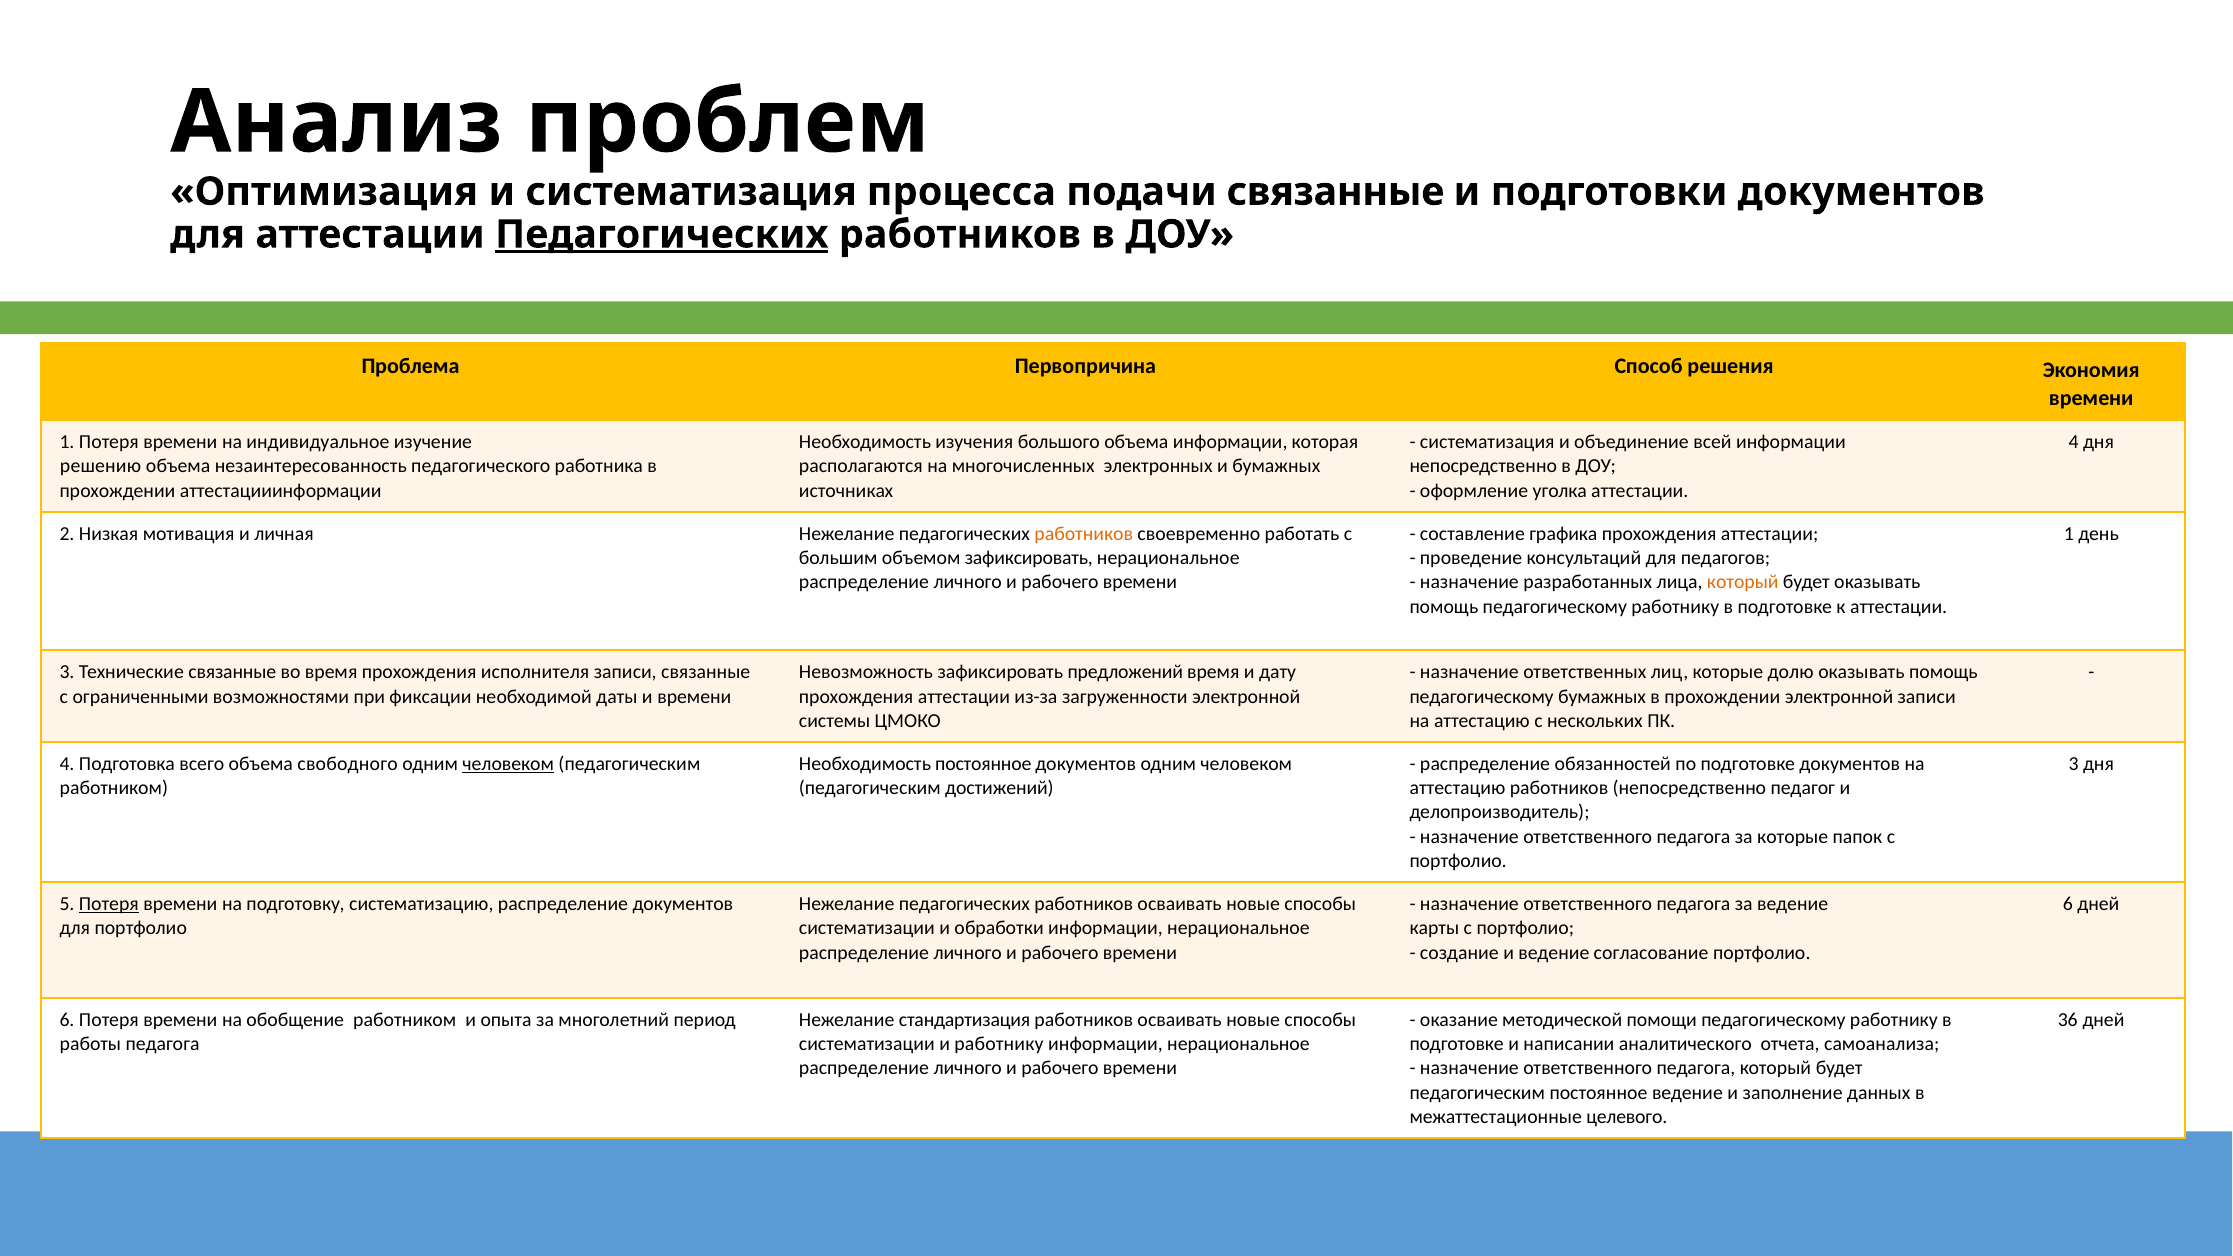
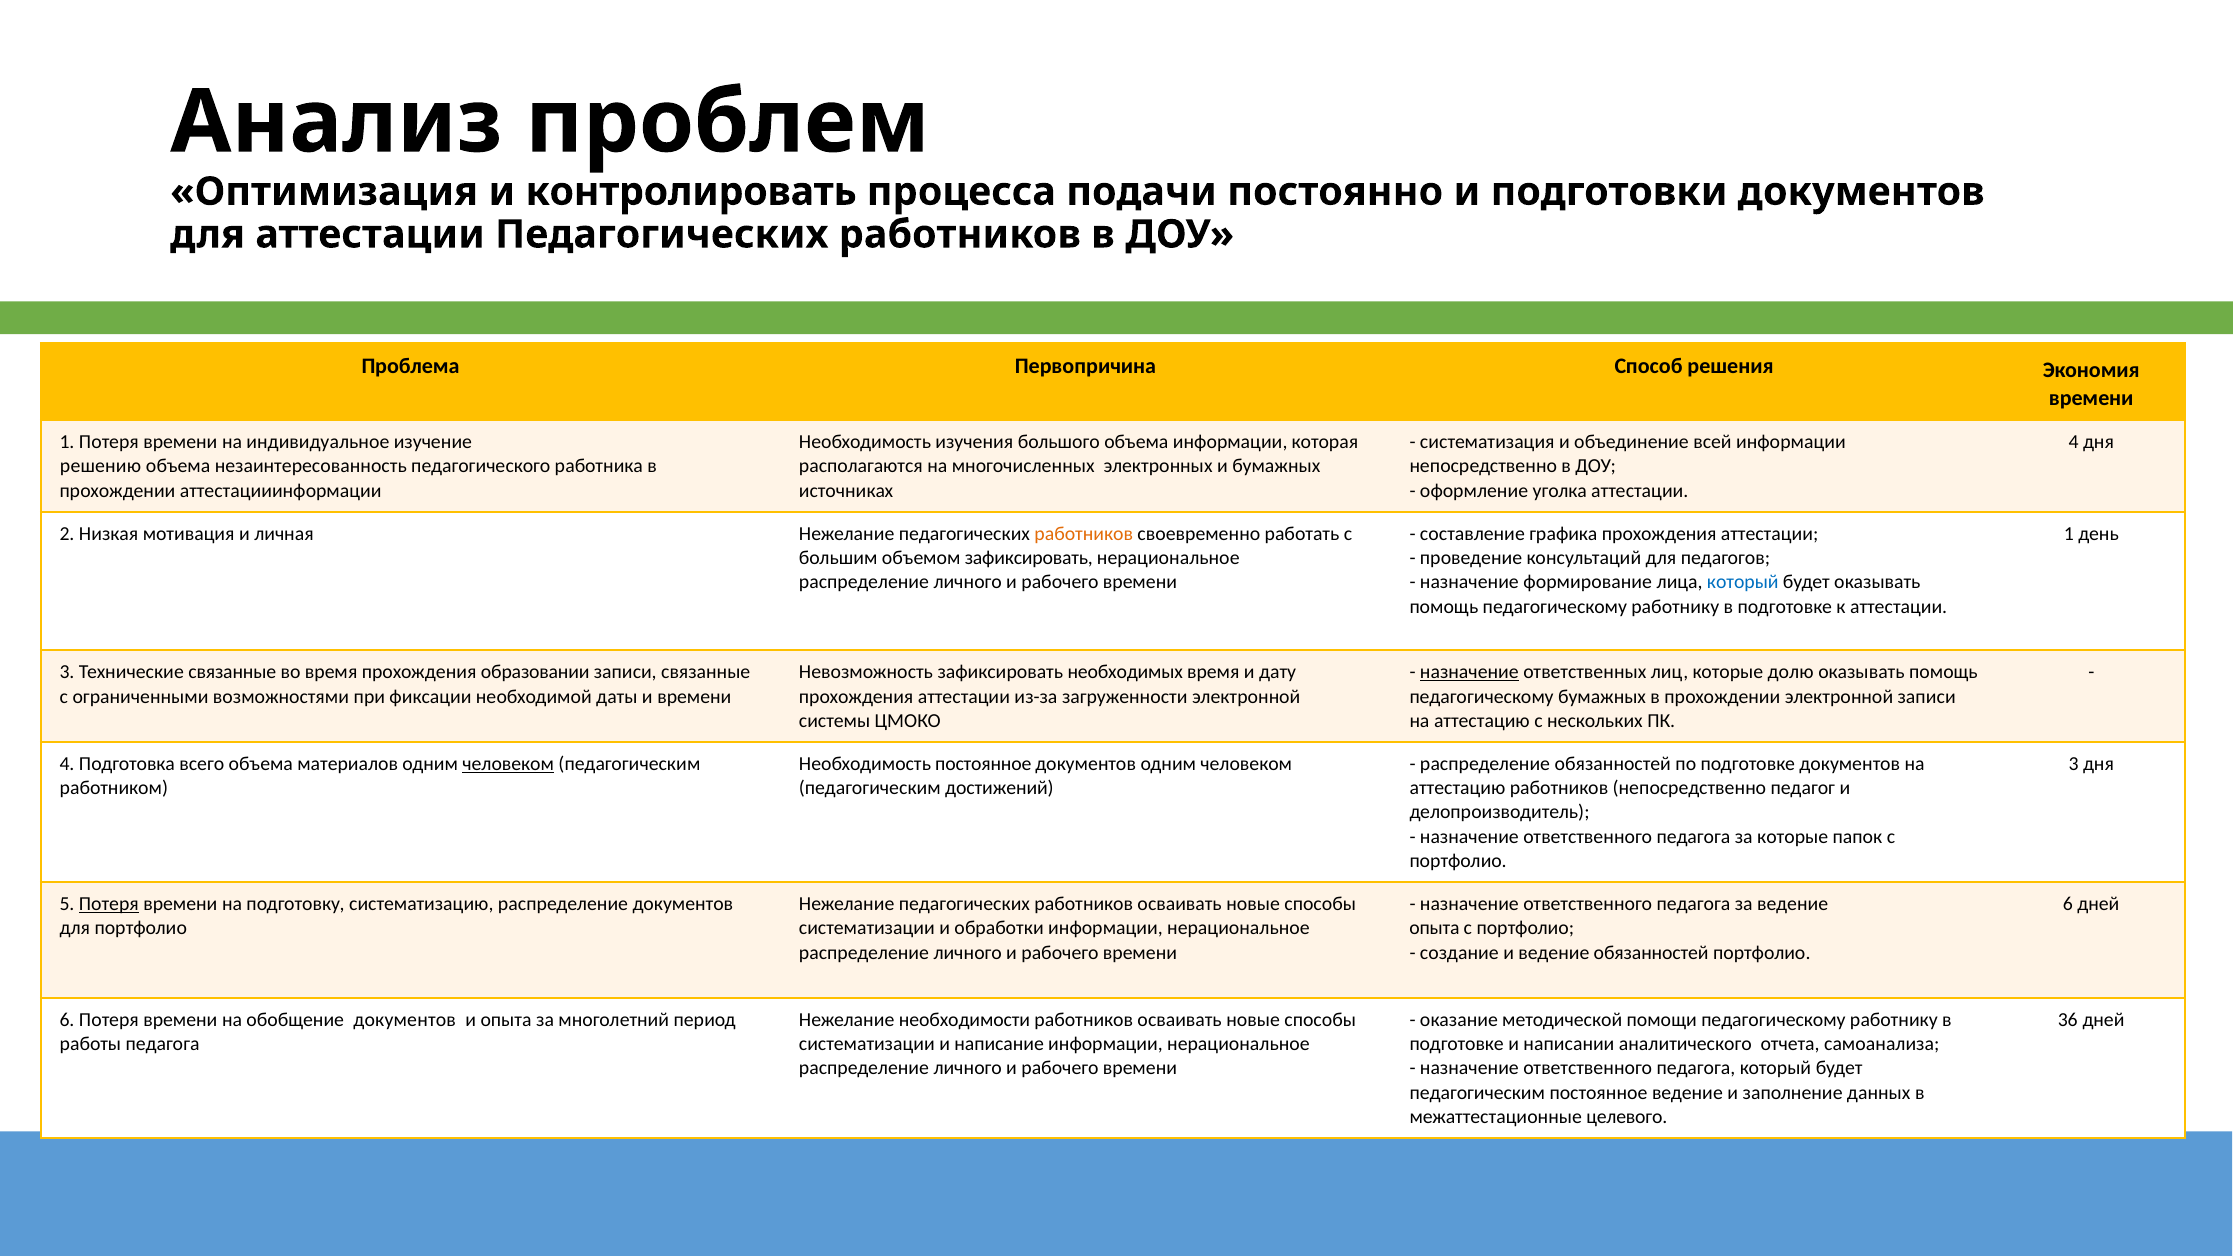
и систематизация: систематизация -> контролировать (691, 192)
подачи связанные: связанные -> постоянно (1335, 192)
Педагогических underline: present -> none (662, 234)
разработанных: разработанных -> формирование (1588, 582)
который colour: orange -> blue (1743, 582)
исполнителя: исполнителя -> образовании (535, 672)
предложений: предложений -> необходимых (1125, 672)
назначение underline: none -> present (1469, 672)
свободного: свободного -> материалов (348, 764)
карты: карты -> опыта (1435, 928)
ведение согласование: согласование -> обязанностей (1651, 953)
обобщение работником: работником -> документов (405, 1020)
стандартизация: стандартизация -> необходимости (964, 1020)
и работнику: работнику -> написание (999, 1044)
